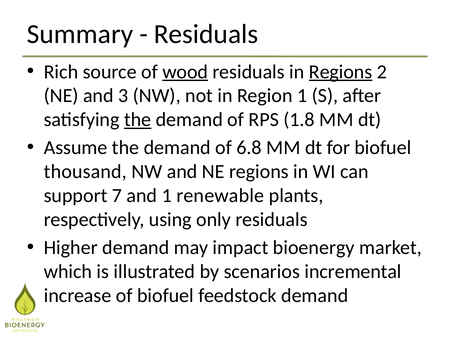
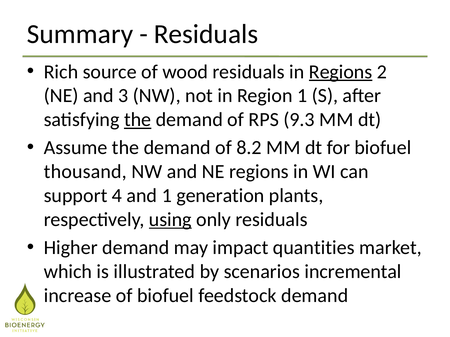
wood underline: present -> none (185, 72)
1.8: 1.8 -> 9.3 (299, 120)
6.8: 6.8 -> 8.2 (249, 148)
7: 7 -> 4 (117, 196)
renewable: renewable -> generation (220, 196)
using underline: none -> present (170, 220)
bioenergy: bioenergy -> quantities (314, 248)
